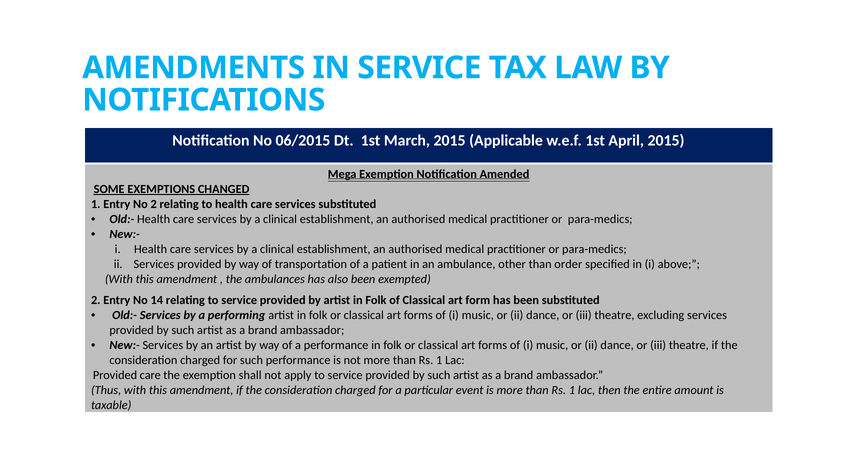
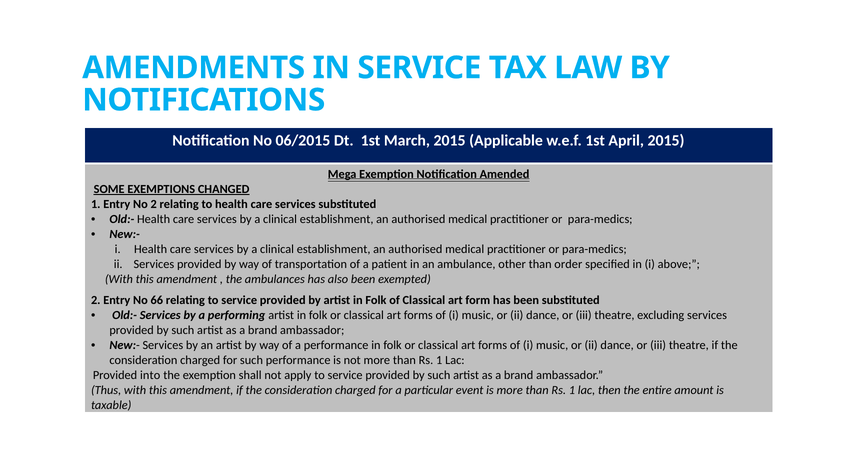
14: 14 -> 66 (157, 300)
Provided care: care -> into (150, 375)
